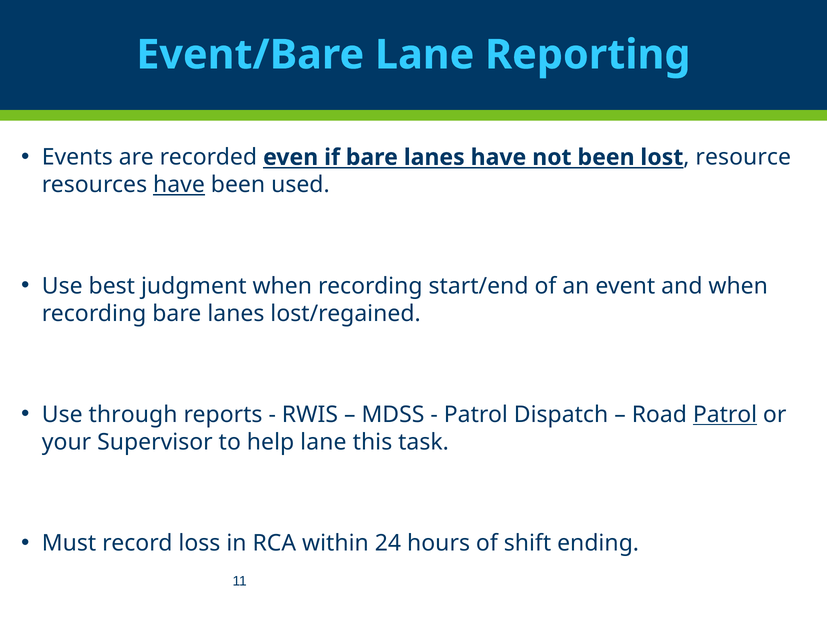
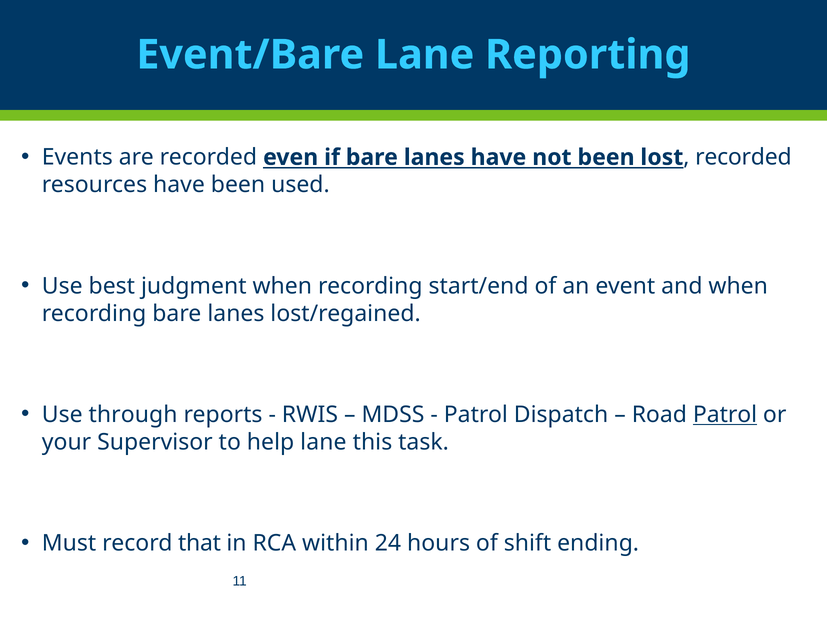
resource: resource -> recorded (743, 157)
have underline: present -> none (179, 185)
loss: loss -> that (200, 543)
